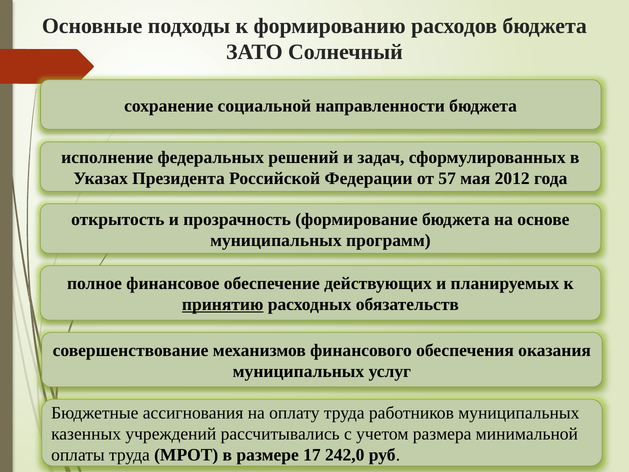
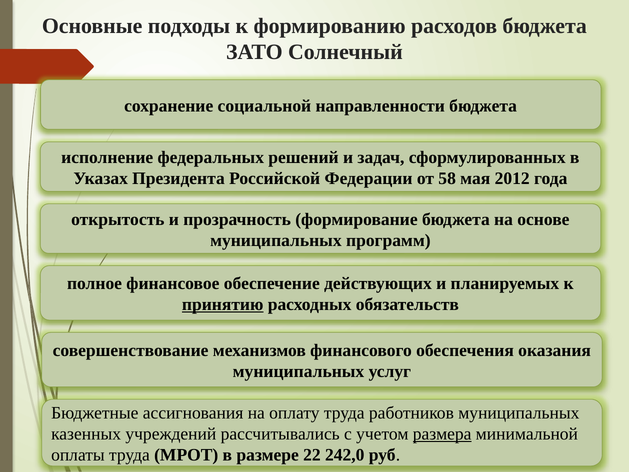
57: 57 -> 58 (447, 178)
размера underline: none -> present (442, 434)
17: 17 -> 22 (312, 455)
